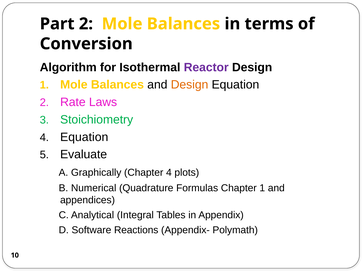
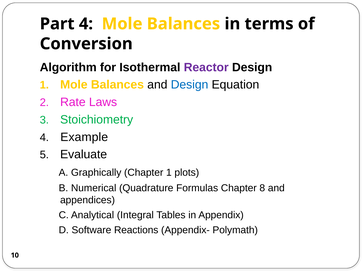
Part 2: 2 -> 4 (86, 24)
Design colour: orange -> blue (190, 85)
Equation: Equation -> Example (84, 137)
Chapter 4: 4 -> 1 (169, 172)
Chapter 1: 1 -> 8 (262, 188)
